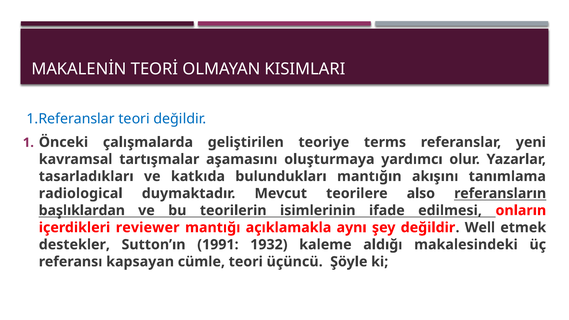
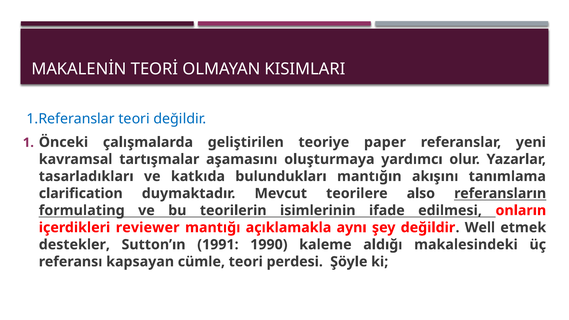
terms: terms -> paper (385, 142)
radiological: radiological -> clarification (81, 193)
başlıklardan: başlıklardan -> formulating (82, 211)
1932: 1932 -> 1990 (269, 245)
üçüncü: üçüncü -> perdesi (295, 262)
